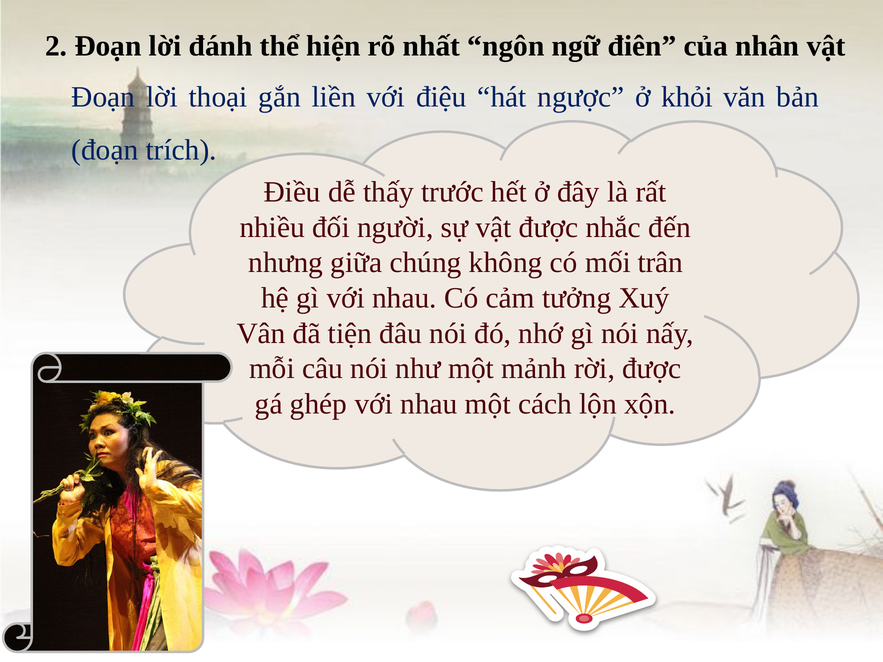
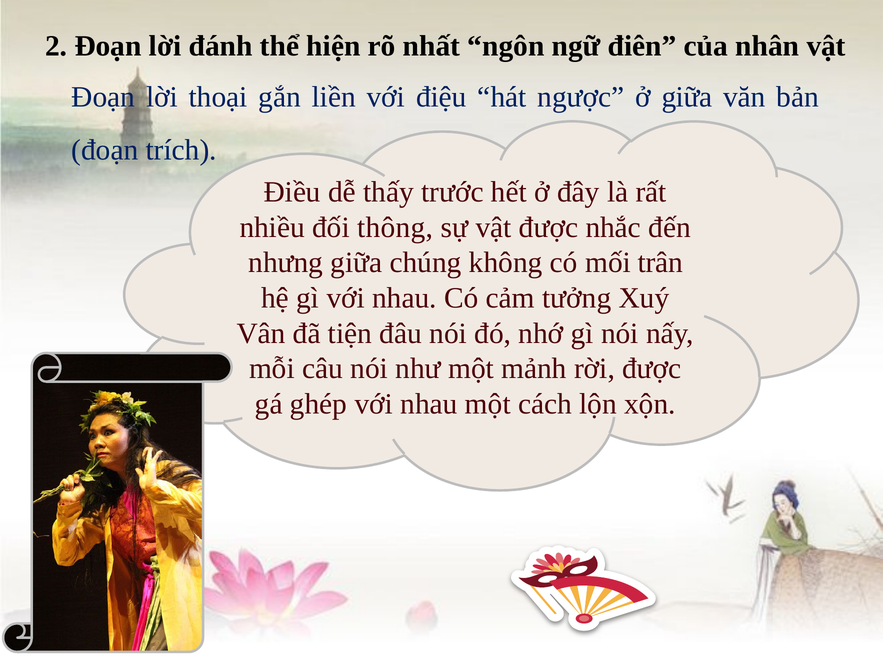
ở khỏi: khỏi -> giữa (687, 97)
người: người -> thông (395, 228)
